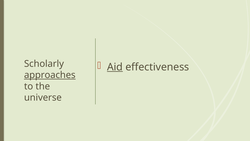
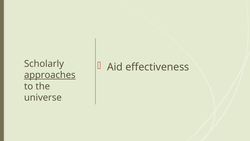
Aid underline: present -> none (115, 67)
